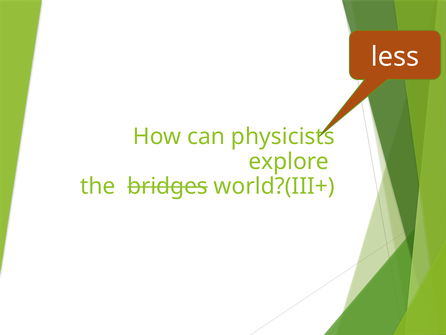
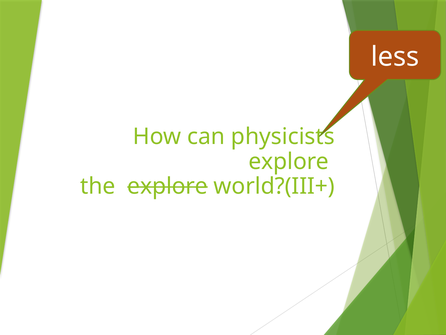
the bridges: bridges -> explore (168, 186)
